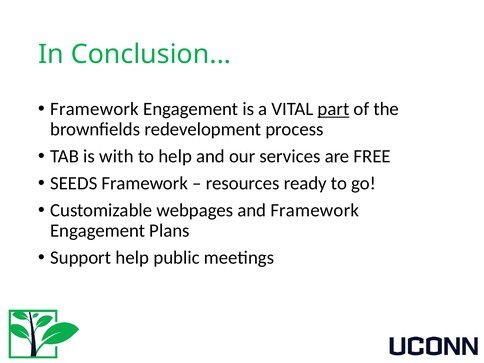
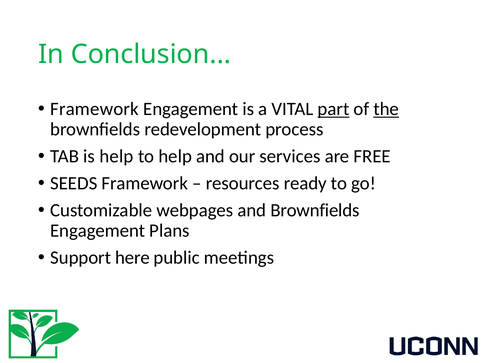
the underline: none -> present (386, 109)
is with: with -> help (116, 156)
and Framework: Framework -> Brownfields (315, 210)
Support help: help -> here (132, 258)
